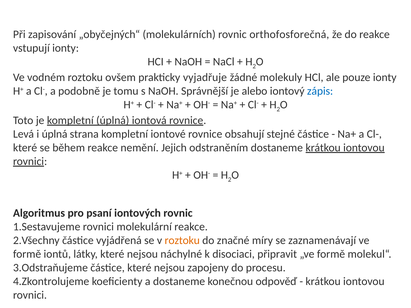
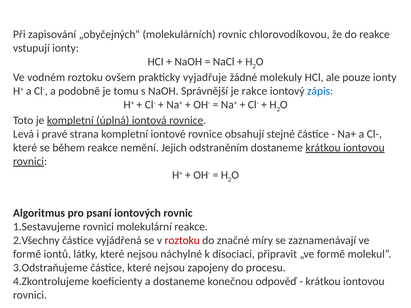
orthofosforečná: orthofosforečná -> chlorovodíkovou (289, 34)
alebo: alebo -> rakce (254, 91)
i úplná: úplná -> pravé (55, 134)
roztoku colour: orange -> red (182, 240)
